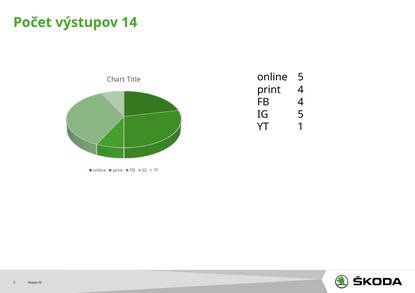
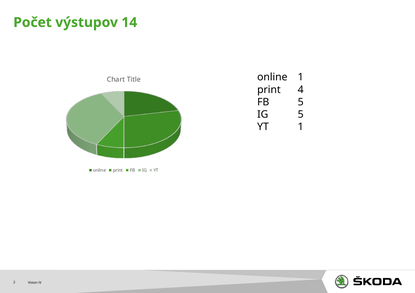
online 5: 5 -> 1 (301, 77)
FB 4: 4 -> 5 (301, 102)
